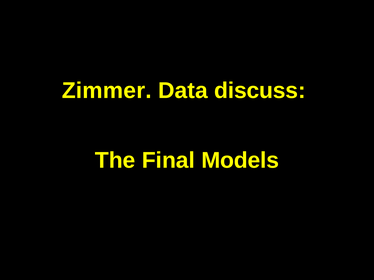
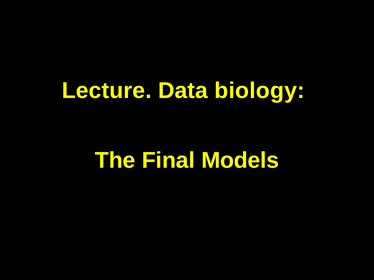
Zimmer: Zimmer -> Lecture (107, 91)
discuss: discuss -> biology (260, 91)
